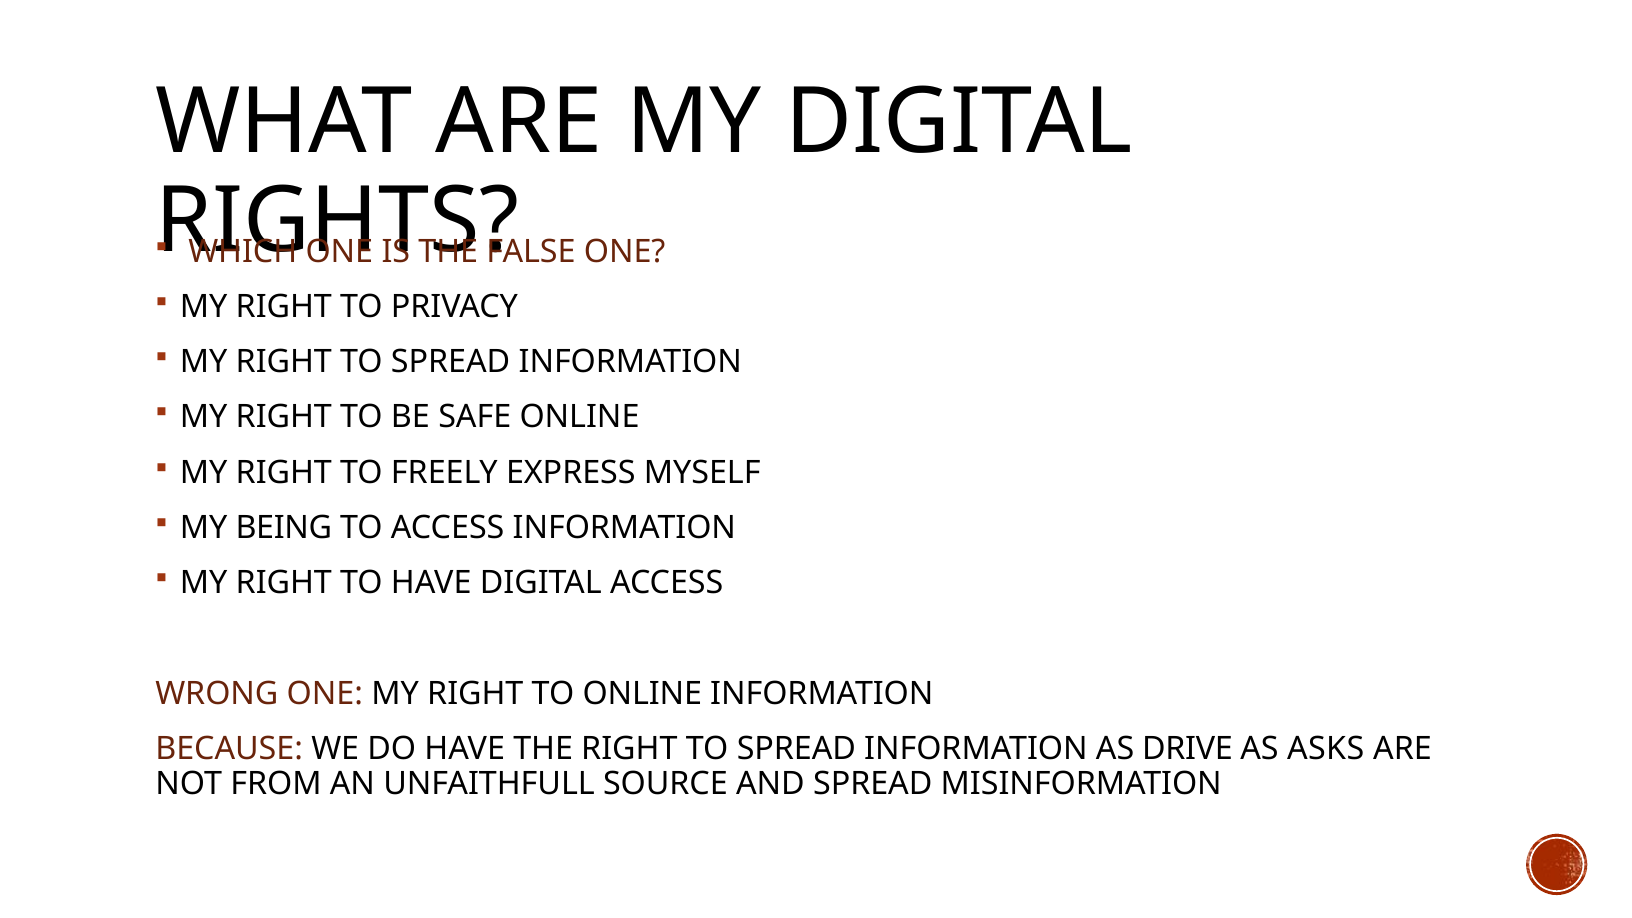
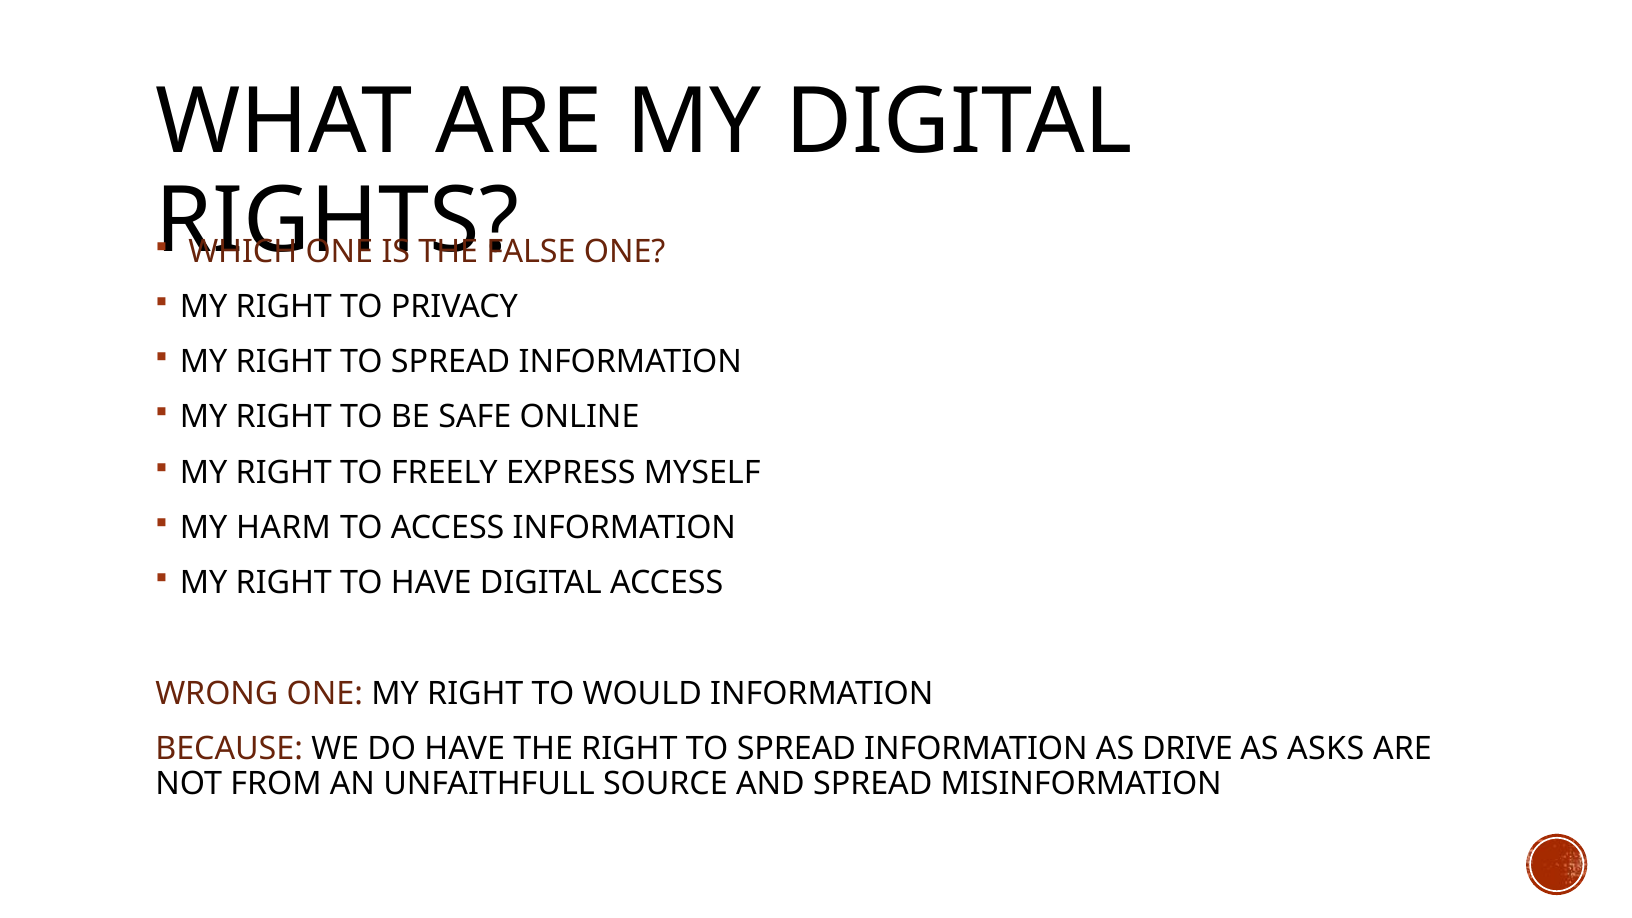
BEING: BEING -> HARM (284, 528)
TO ONLINE: ONLINE -> WOULD (642, 693)
